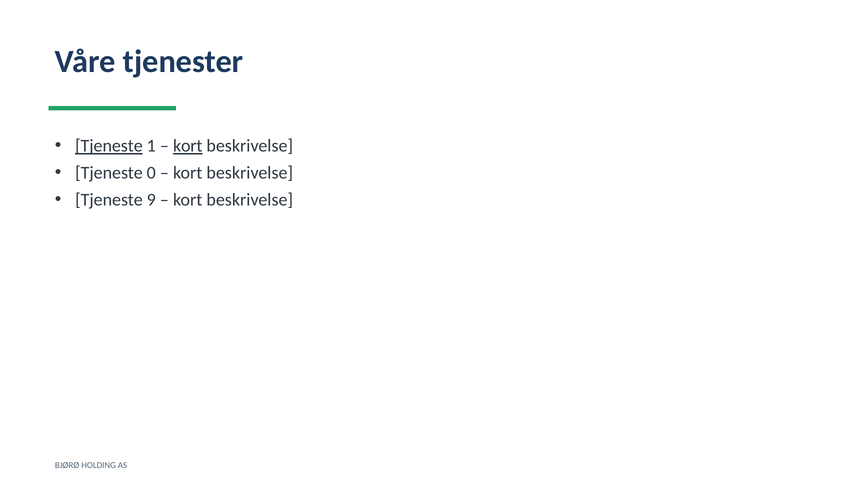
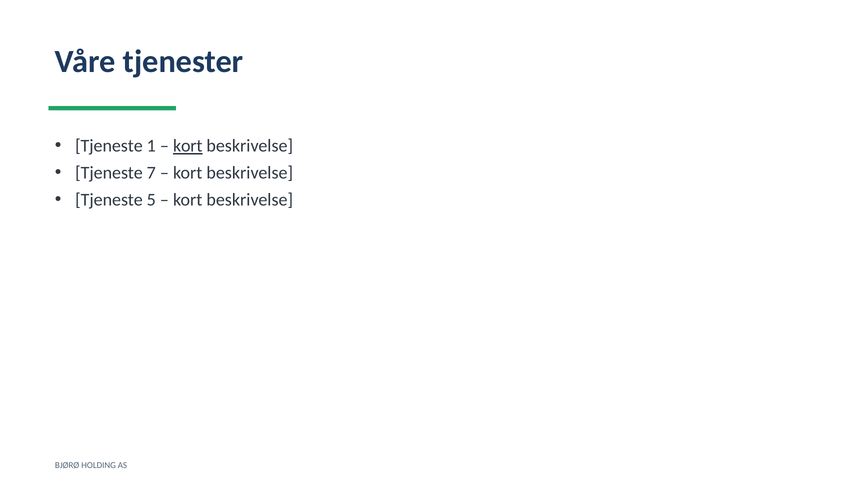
Tjeneste underline: present -> none (109, 146)
0: 0 -> 7 (151, 173)
9: 9 -> 5 (151, 200)
